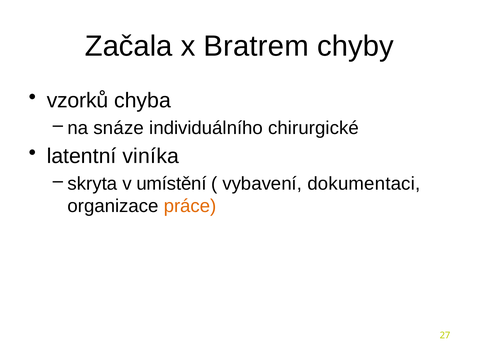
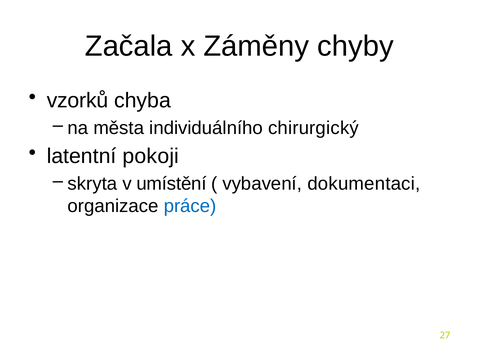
Bratrem: Bratrem -> Záměny (256, 46)
snáze: snáze -> města (119, 128)
chirurgické: chirurgické -> chirurgický (313, 128)
viníka: viníka -> pokoji (151, 156)
práce colour: orange -> blue (190, 206)
